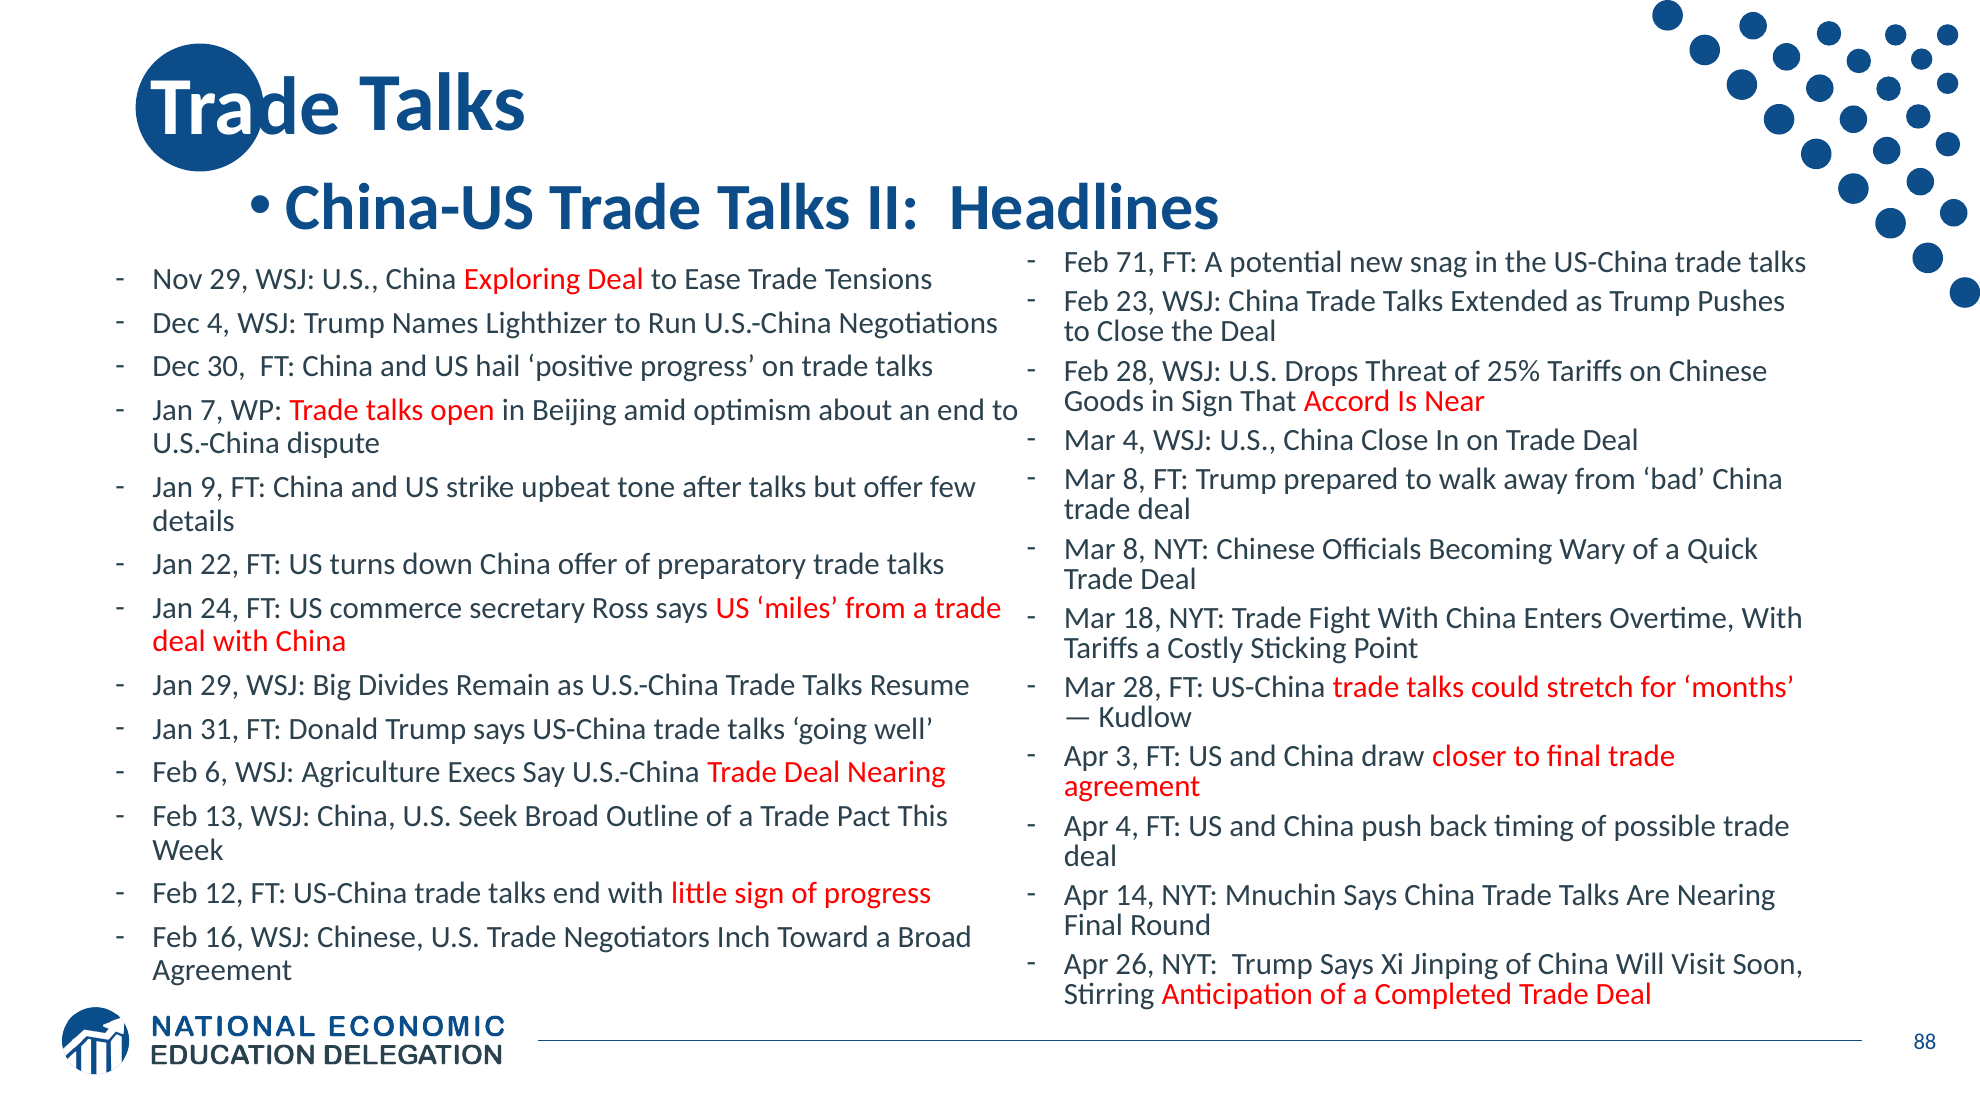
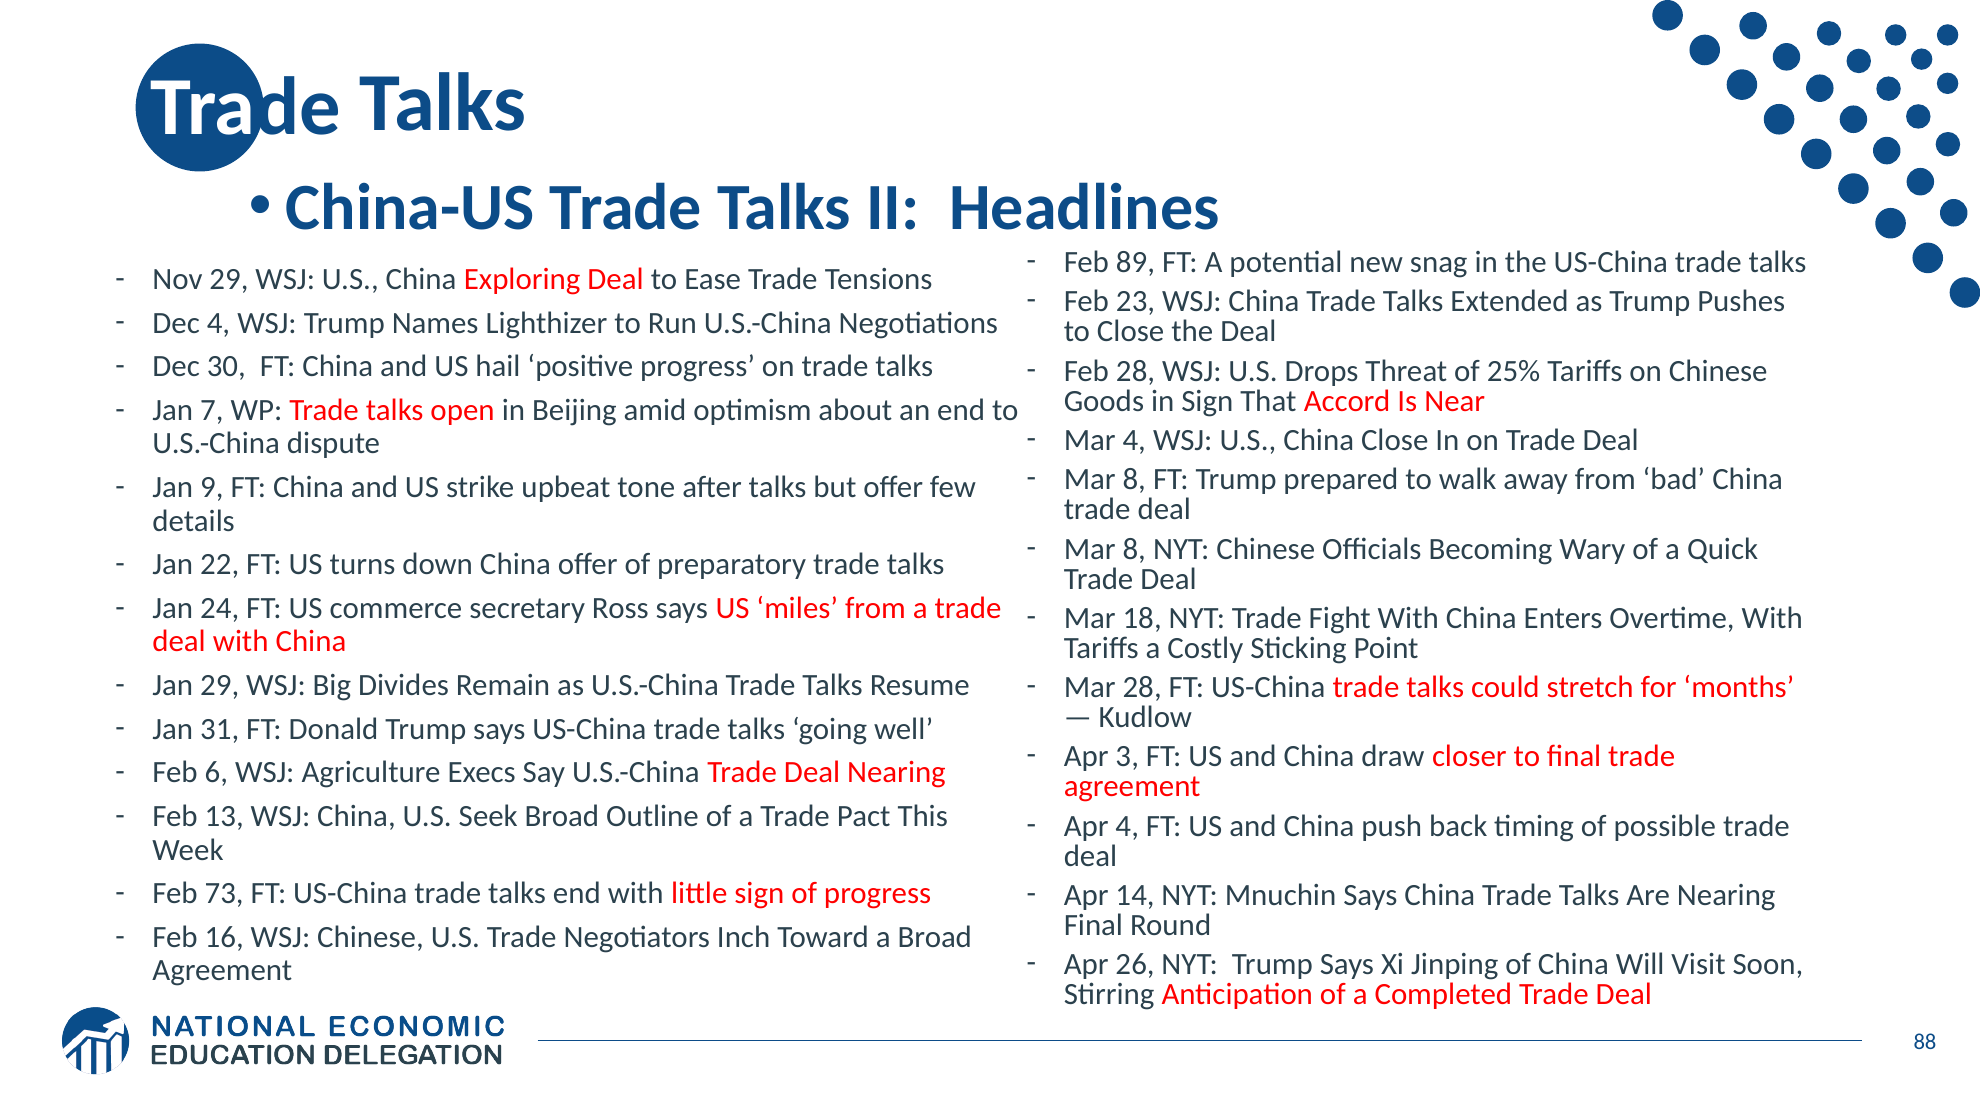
71: 71 -> 89 (1135, 263)
12: 12 -> 73 (224, 894)
